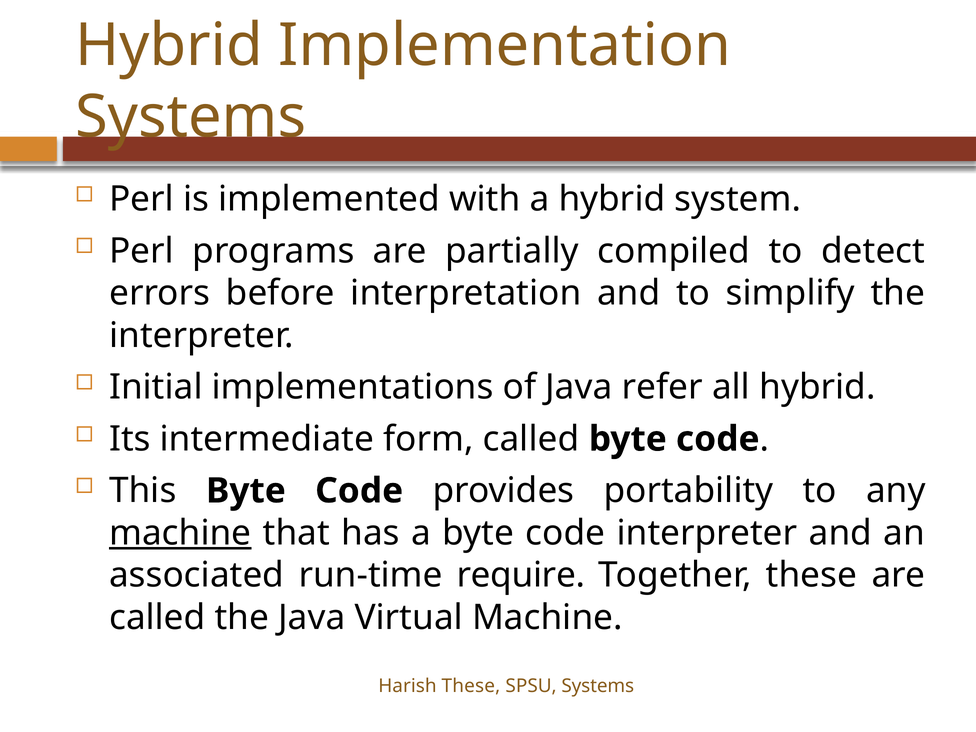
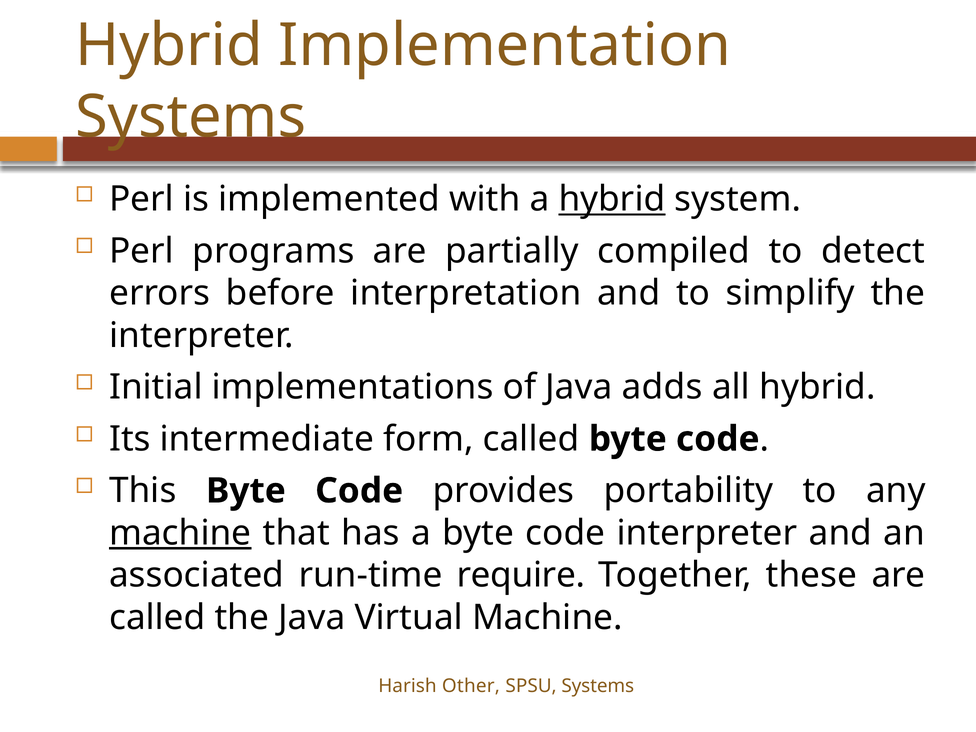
hybrid underline: none -> present (612, 199)
refer: refer -> adds (662, 387)
Harish These: These -> Other (471, 686)
